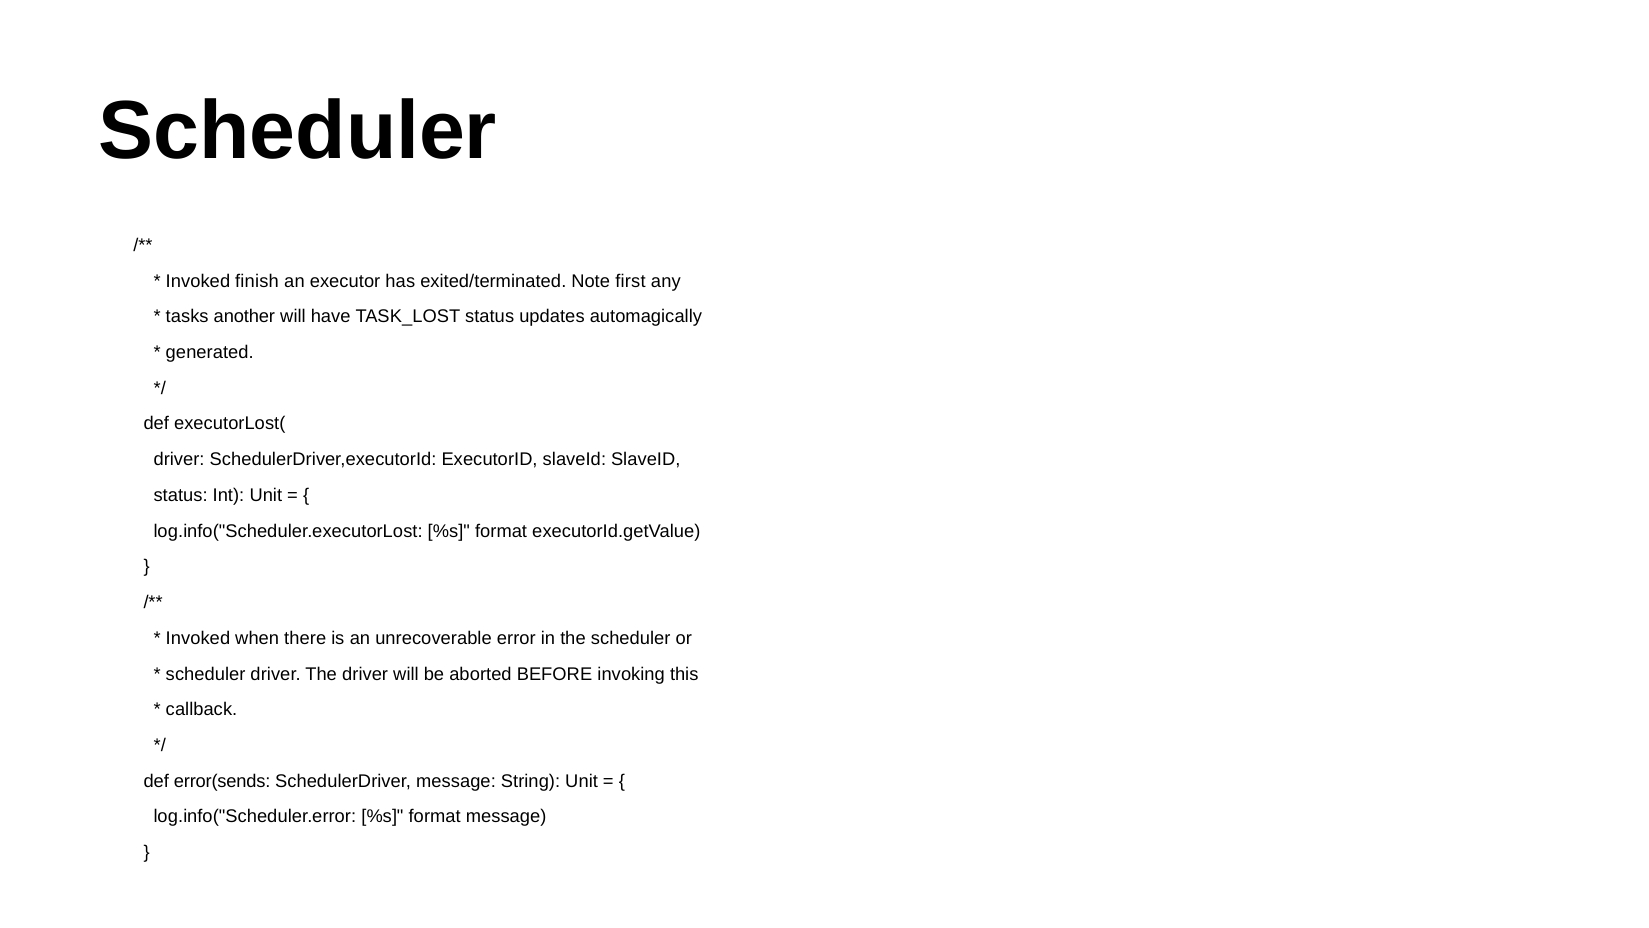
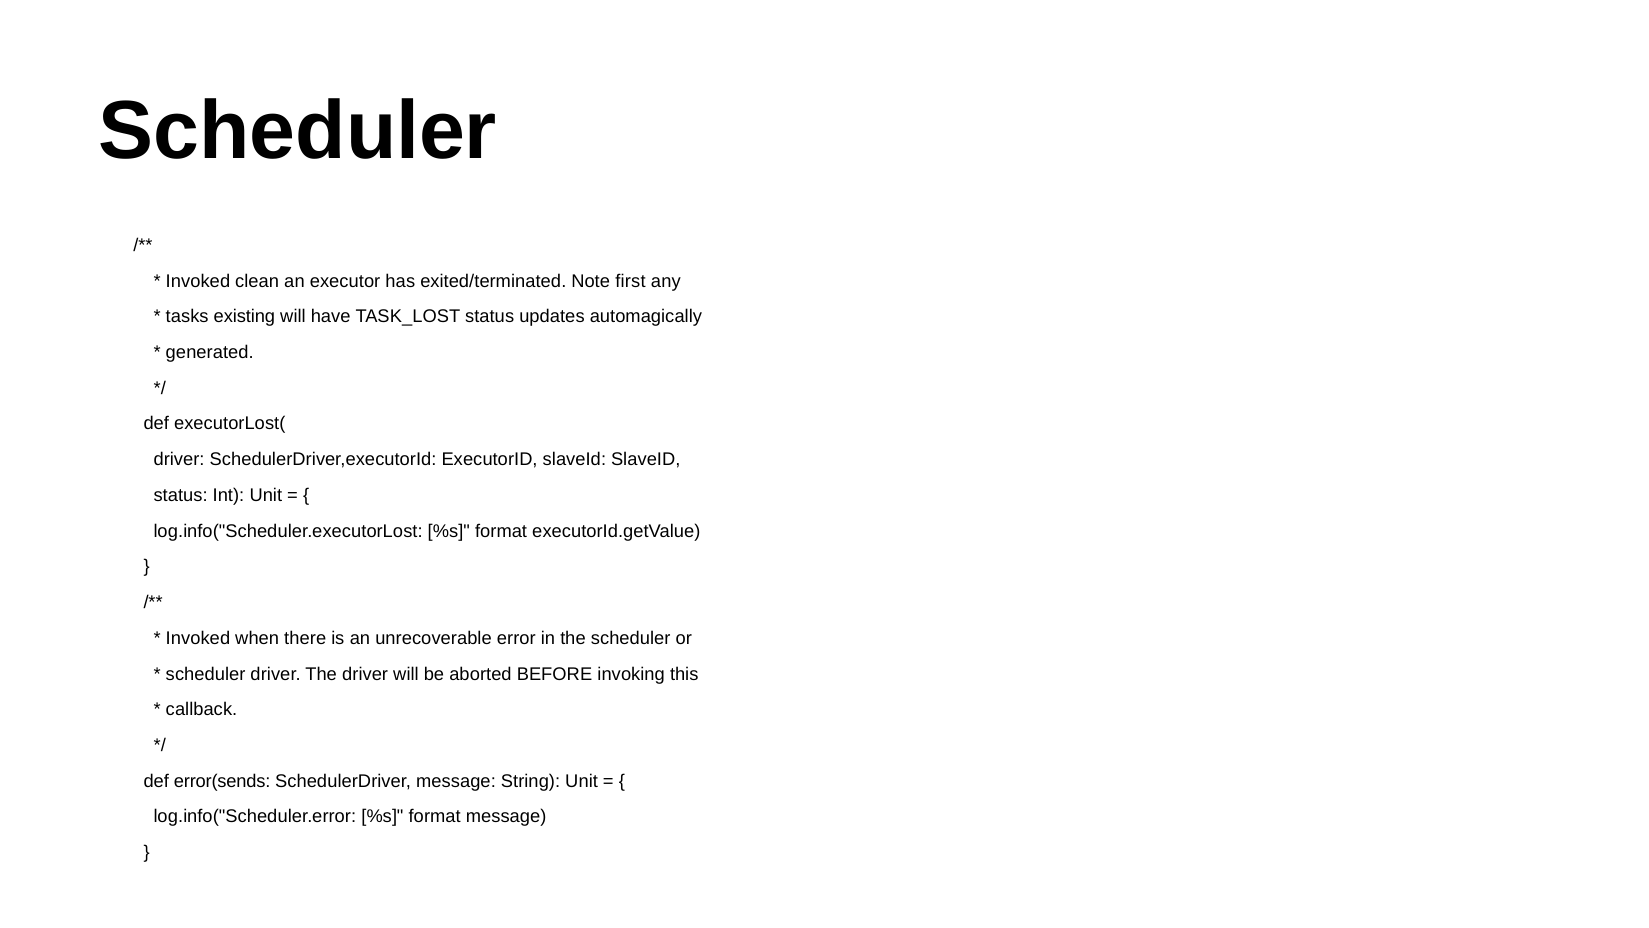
finish: finish -> clean (257, 281)
another: another -> existing (244, 317)
